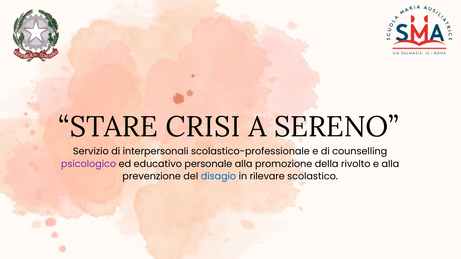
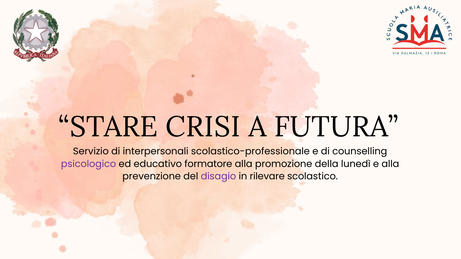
SERENO: SERENO -> FUTURA (336, 127)
personale: personale -> formatore (208, 164)
rivolto: rivolto -> lunedì (356, 164)
disagio colour: blue -> purple (218, 177)
